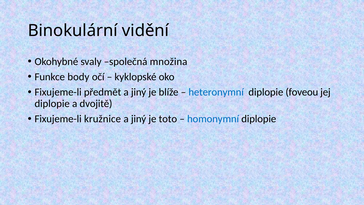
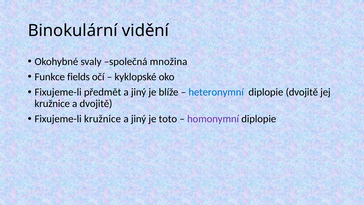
body: body -> fields (78, 77)
diplopie foveou: foveou -> dvojitě (302, 92)
diplopie: diplopie -> kružnice (52, 104)
homonymní colour: blue -> purple (213, 119)
